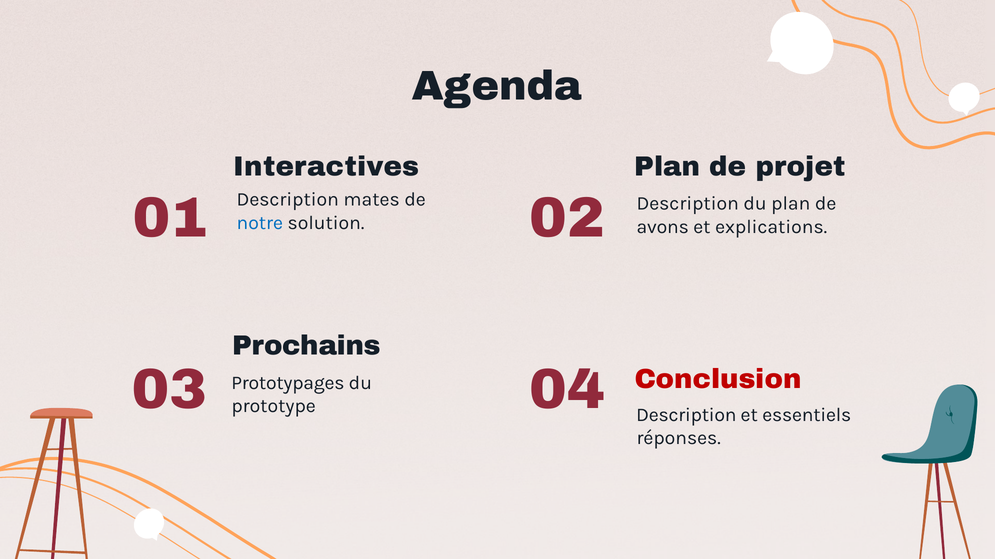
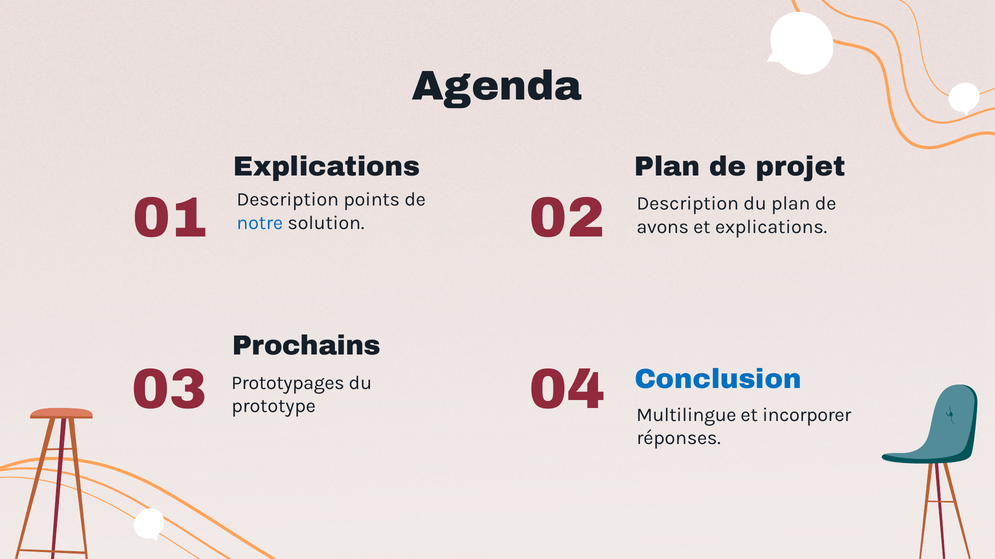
Interactives: Interactives -> Explications (327, 167)
mates: mates -> points (372, 200)
Conclusion colour: red -> blue (718, 380)
Description: Description -> Multilingue (686, 415)
essentiels: essentiels -> incorporer (807, 415)
